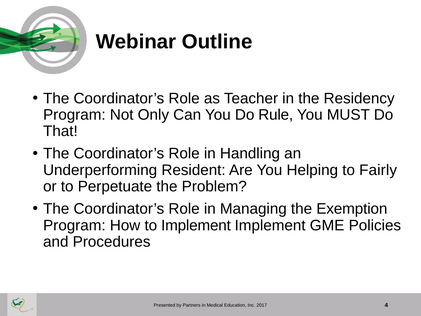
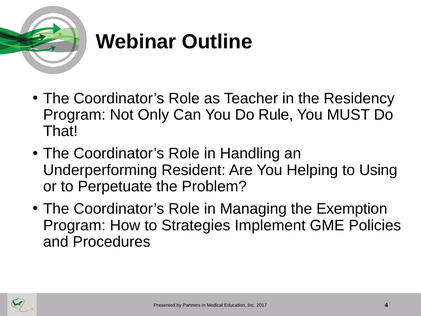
Fairly: Fairly -> Using (378, 170)
to Implement: Implement -> Strategies (196, 225)
